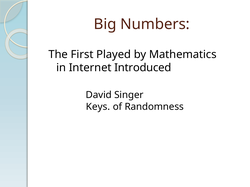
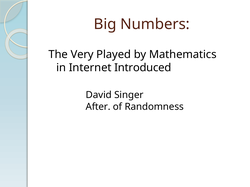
First: First -> Very (82, 55)
Keys: Keys -> After (98, 107)
